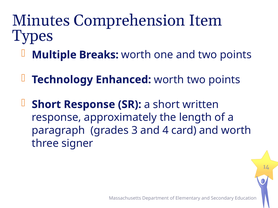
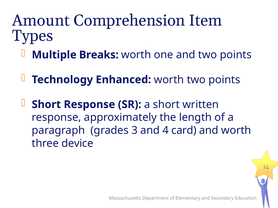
Minutes: Minutes -> Amount (41, 20)
signer: signer -> device (77, 144)
